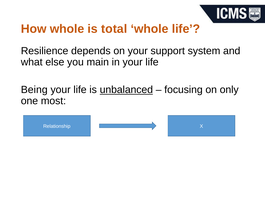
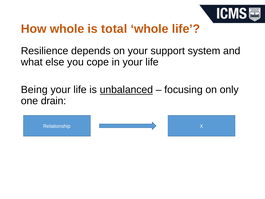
main: main -> cope (98, 62)
most: most -> drain (53, 101)
